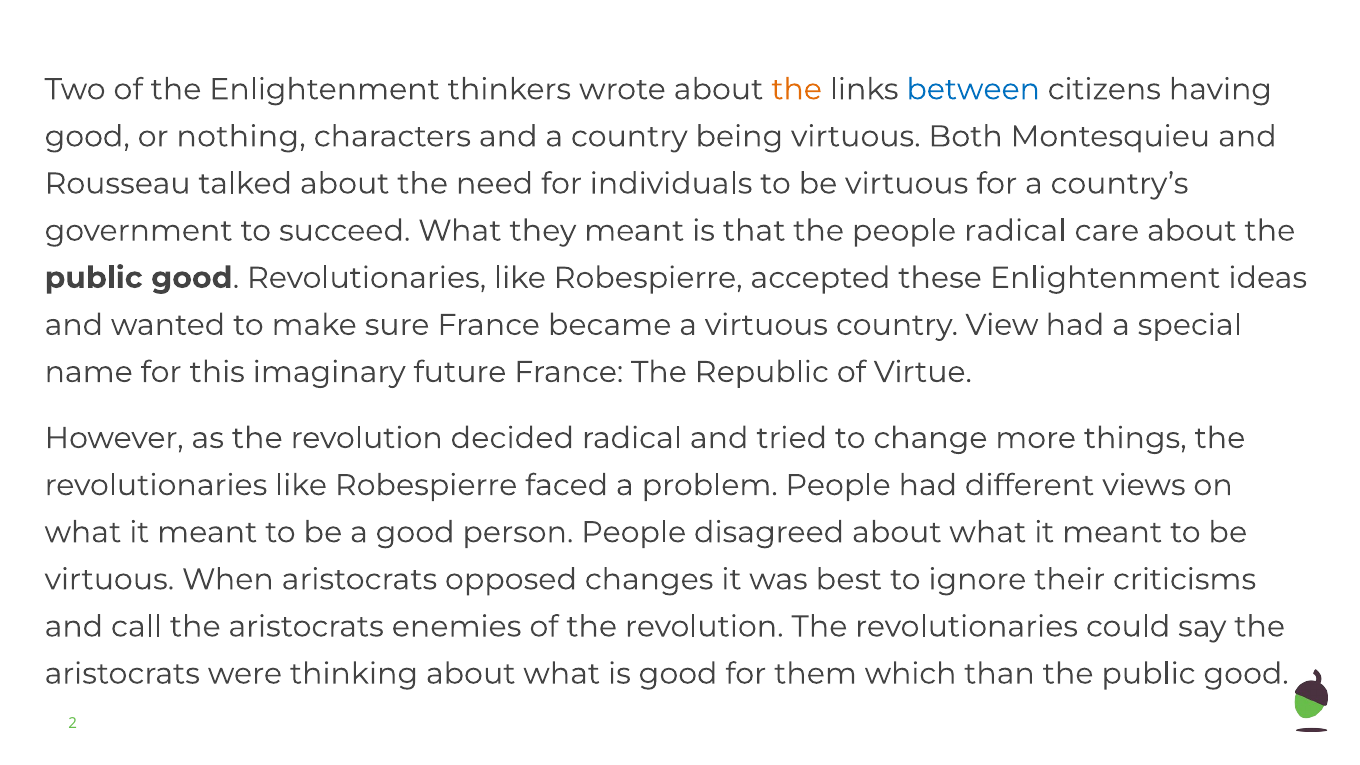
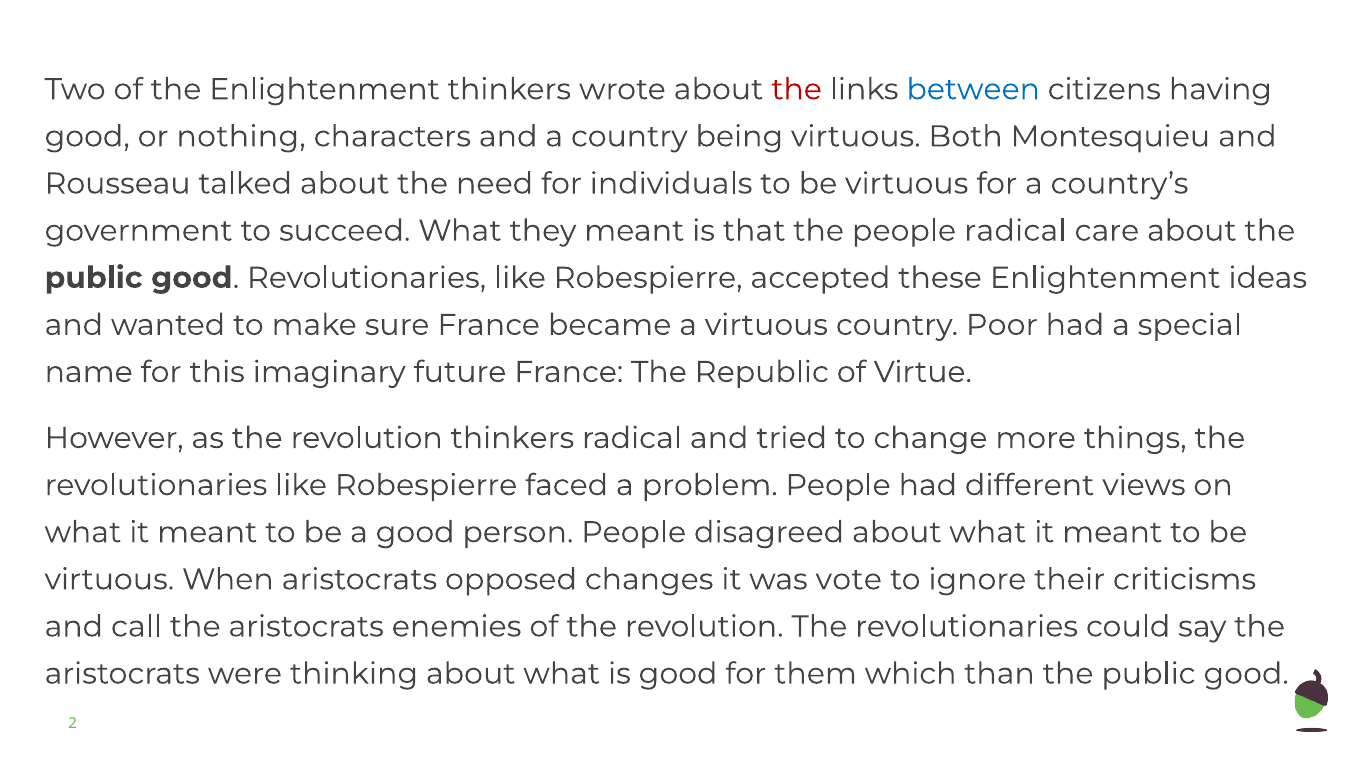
the colour: orange -> red (797, 89)
View: View -> Poor (1002, 325)
revolution decided: decided -> thinkers (512, 438)
best: best -> vote (849, 579)
